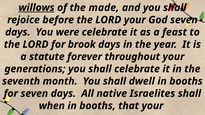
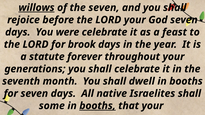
the made: made -> seven (104, 8)
when: when -> some (52, 106)
booths underline: none -> present (98, 106)
